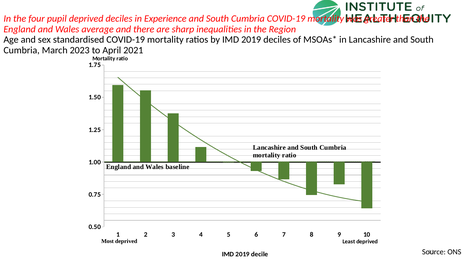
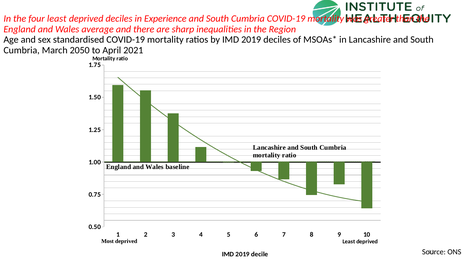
four pupil: pupil -> least (57, 19)
2023: 2023 -> 2050 (80, 50)
